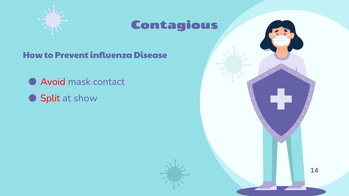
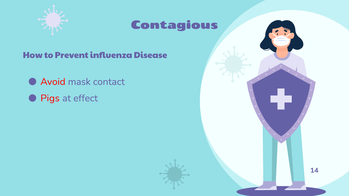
Split: Split -> Pigs (50, 98)
show: show -> effect (86, 98)
